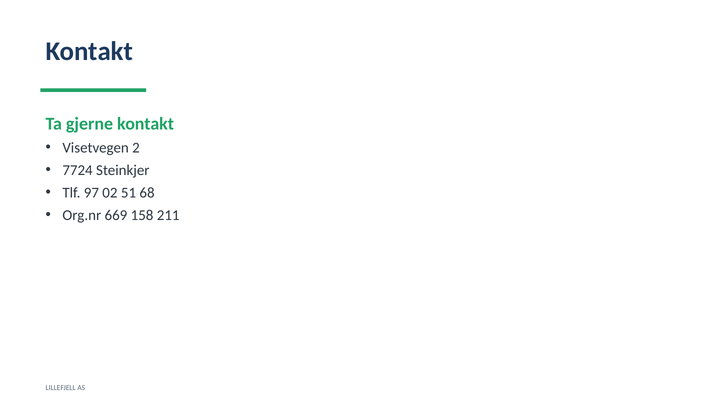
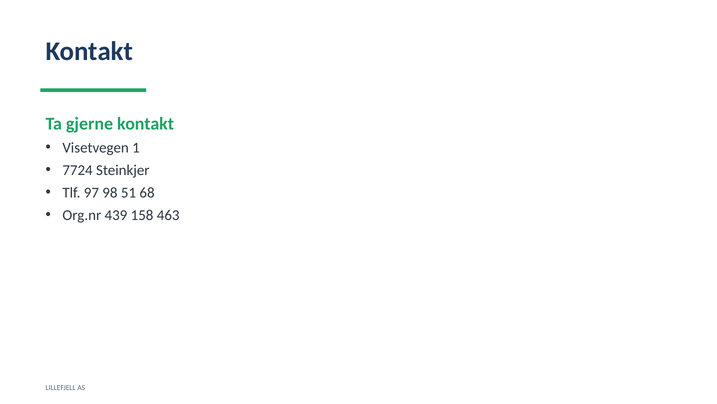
2: 2 -> 1 (136, 147)
02: 02 -> 98 (110, 192)
669: 669 -> 439 (116, 215)
211: 211 -> 463 (168, 215)
